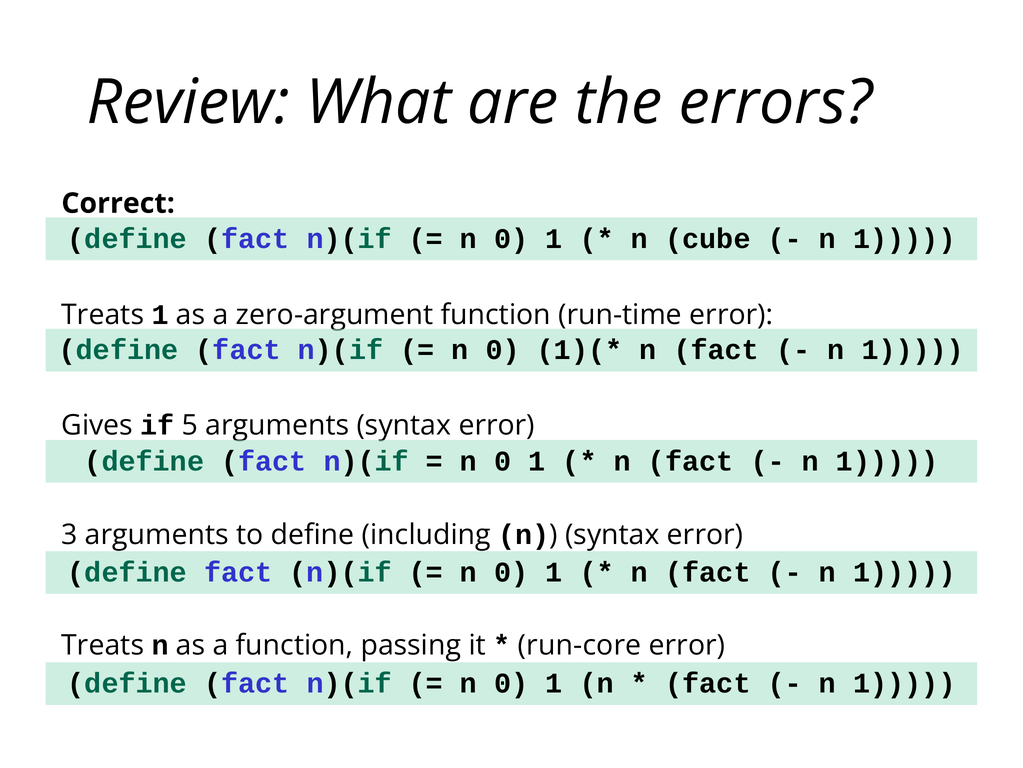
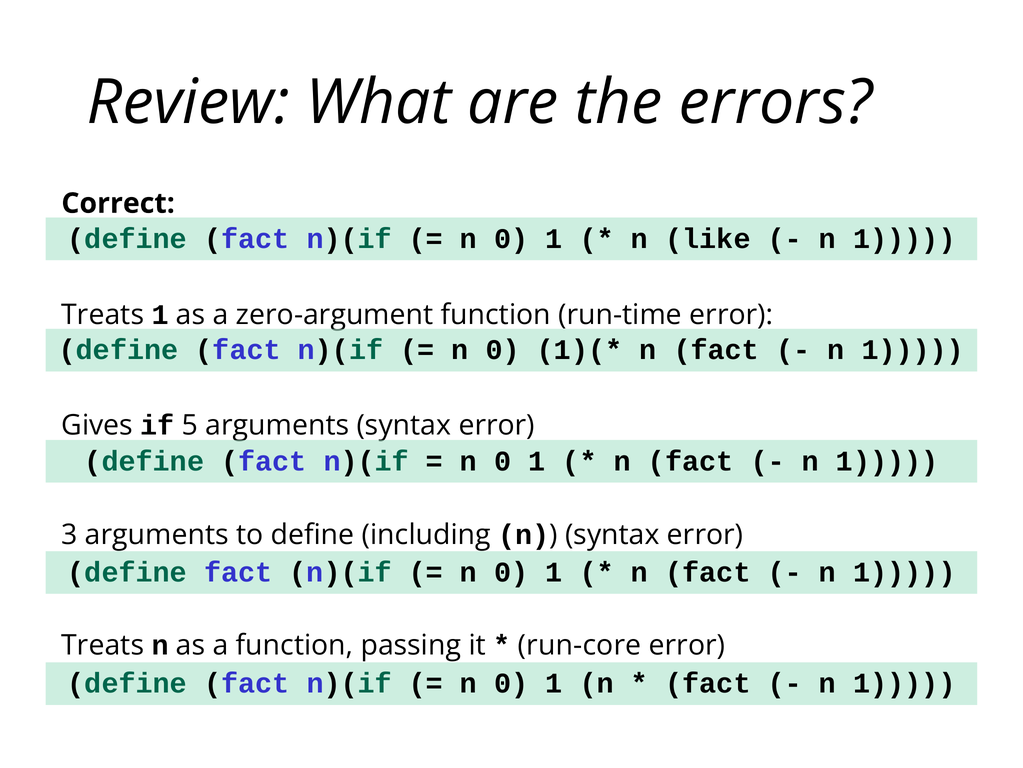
cube: cube -> like (708, 239)
